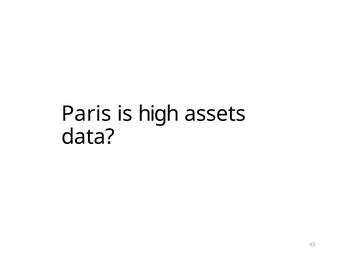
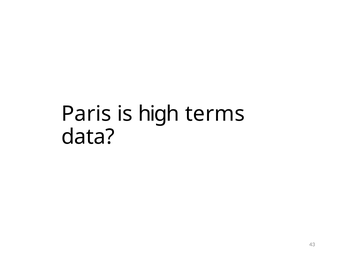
assets: assets -> terms (215, 114)
